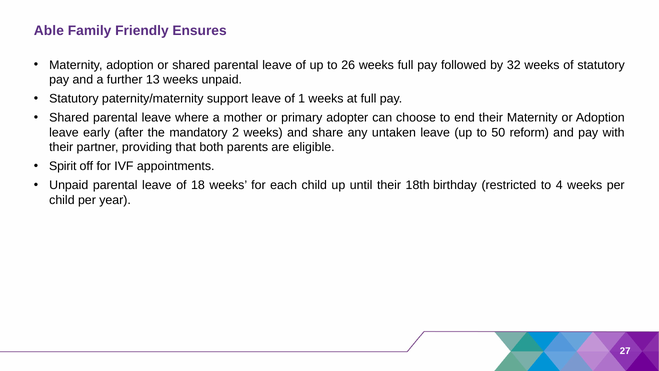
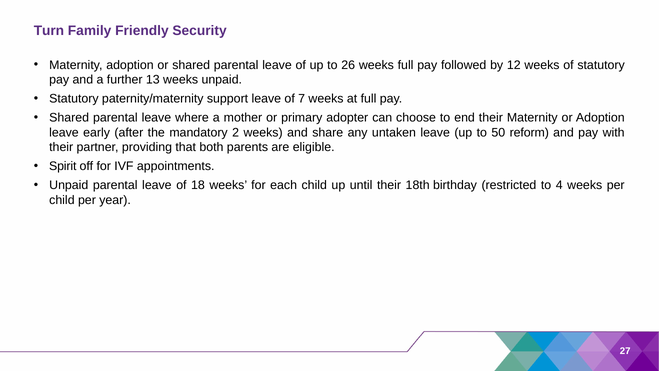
Able: Able -> Turn (49, 31)
Ensures: Ensures -> Security (200, 31)
32: 32 -> 12 (514, 65)
1: 1 -> 7 (302, 99)
